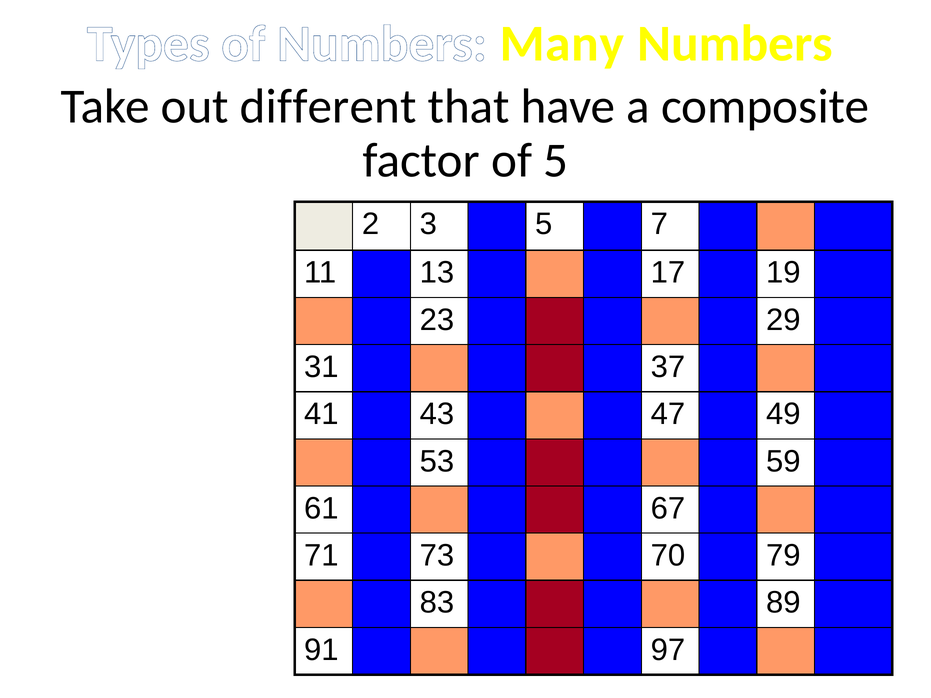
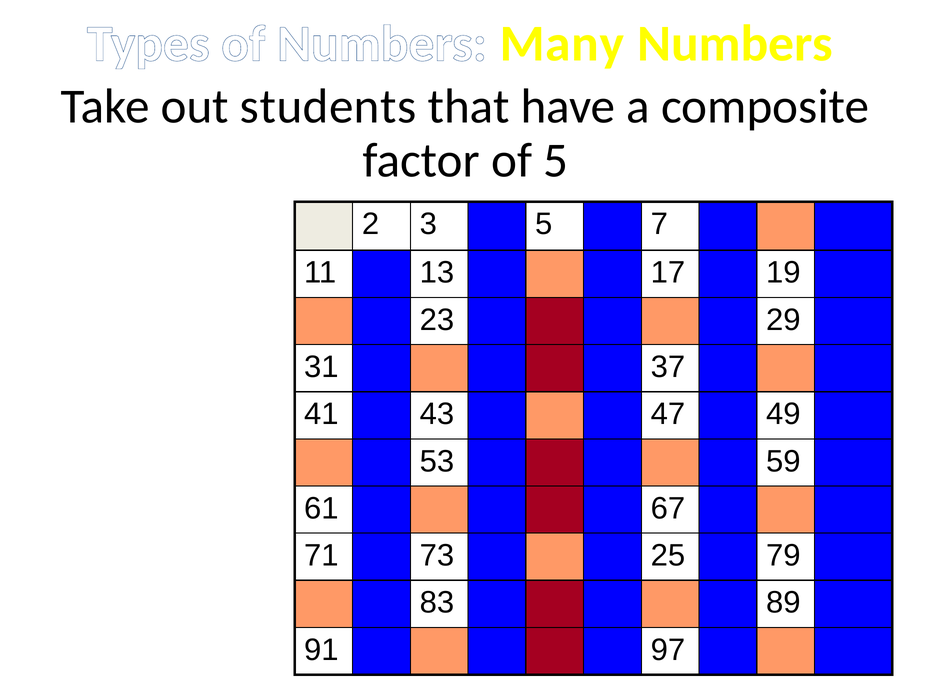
different: different -> students (328, 107)
70: 70 -> 25 (668, 556)
